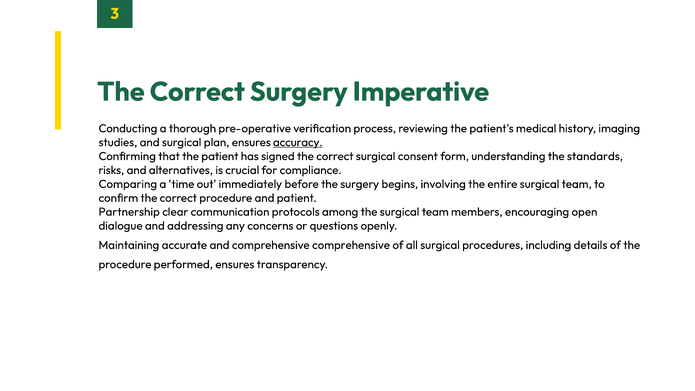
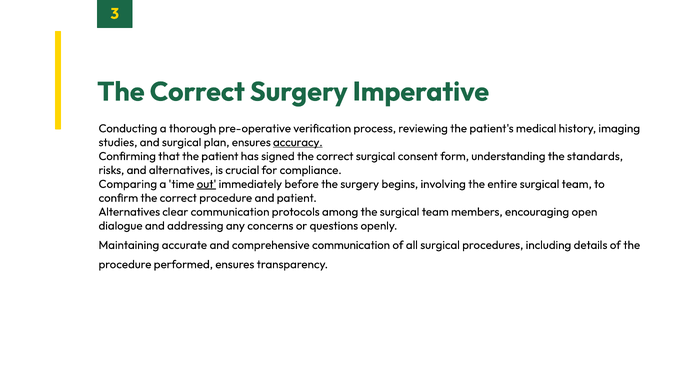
out underline: none -> present (206, 184)
Partnership: Partnership -> Alternatives (129, 212)
comprehensive comprehensive: comprehensive -> communication (351, 245)
